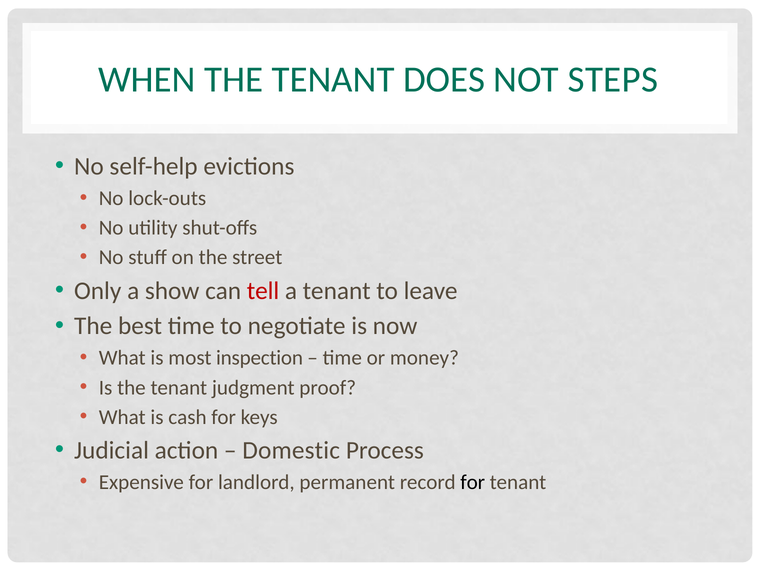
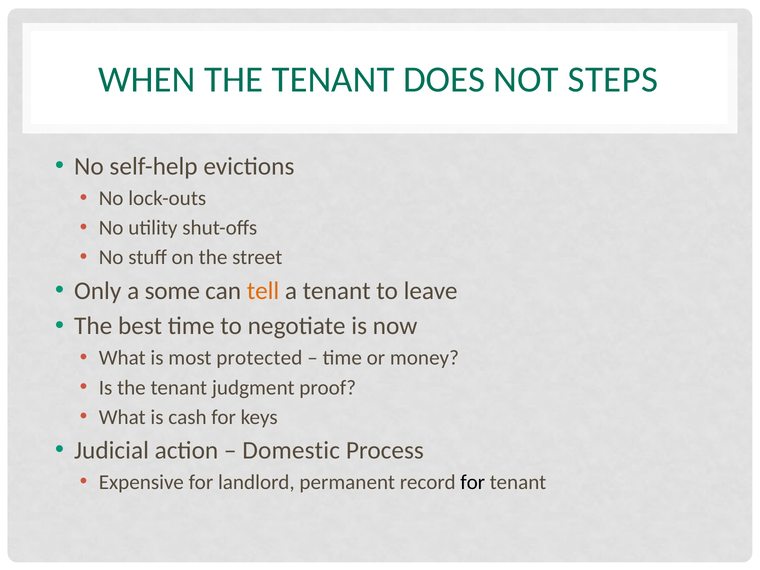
show: show -> some (172, 291)
tell colour: red -> orange (263, 291)
inspection: inspection -> protected (259, 358)
